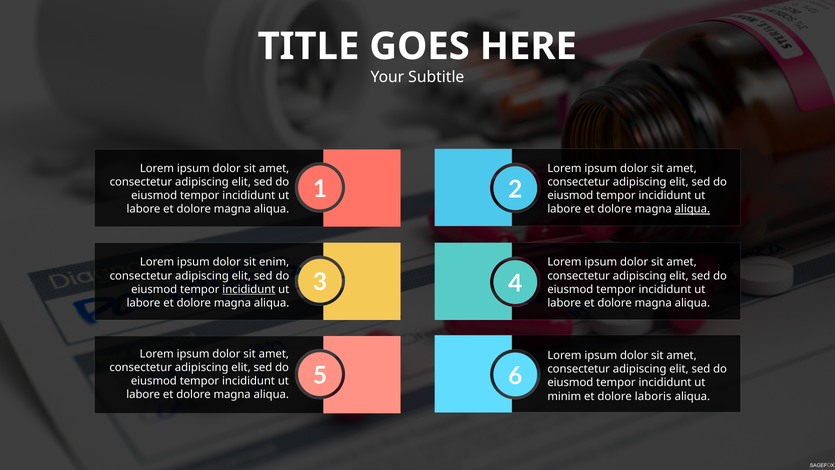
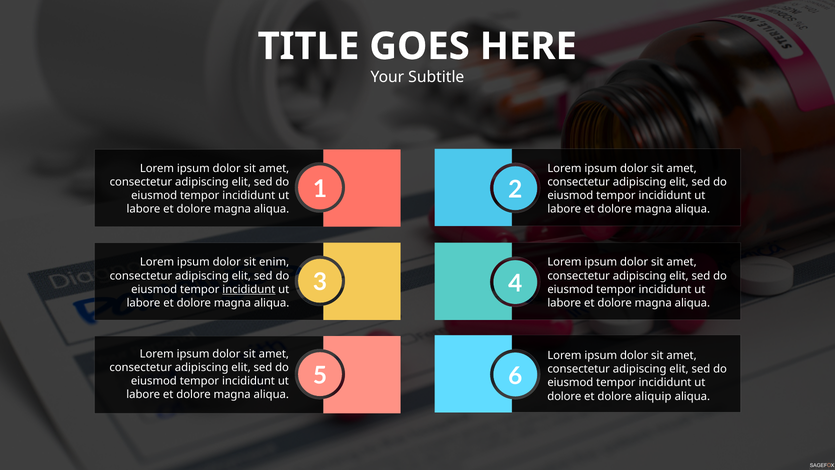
aliqua underline: present -> none (692, 209)
minim: minim -> dolore (564, 396)
laboris: laboris -> aliquip (653, 396)
